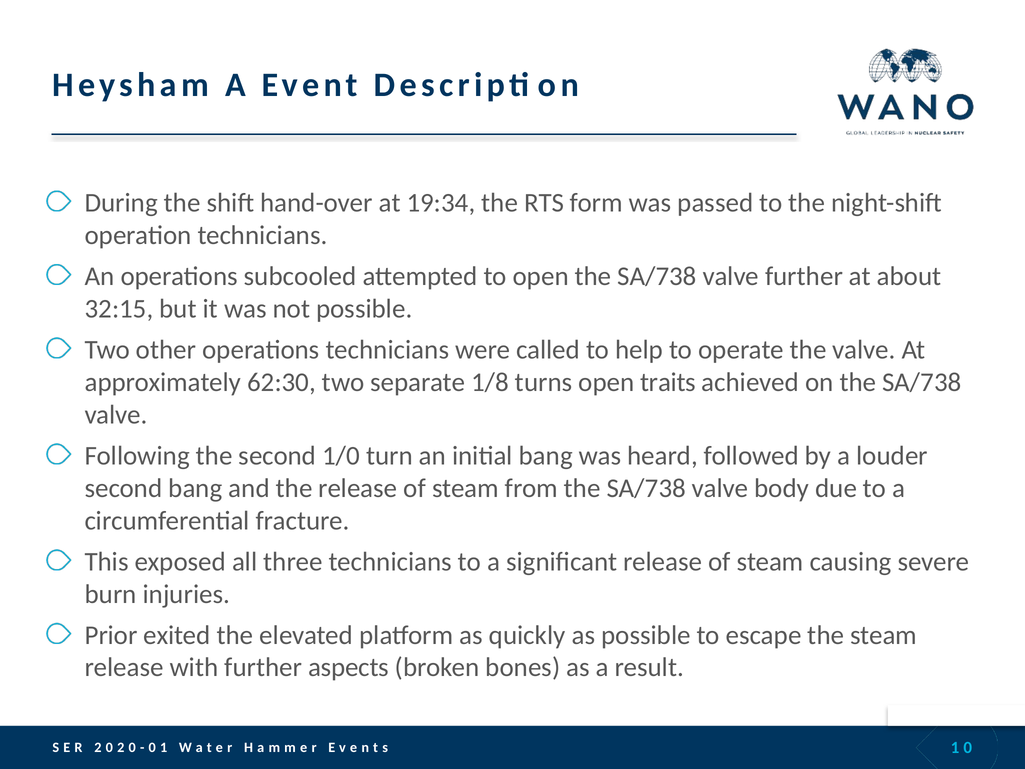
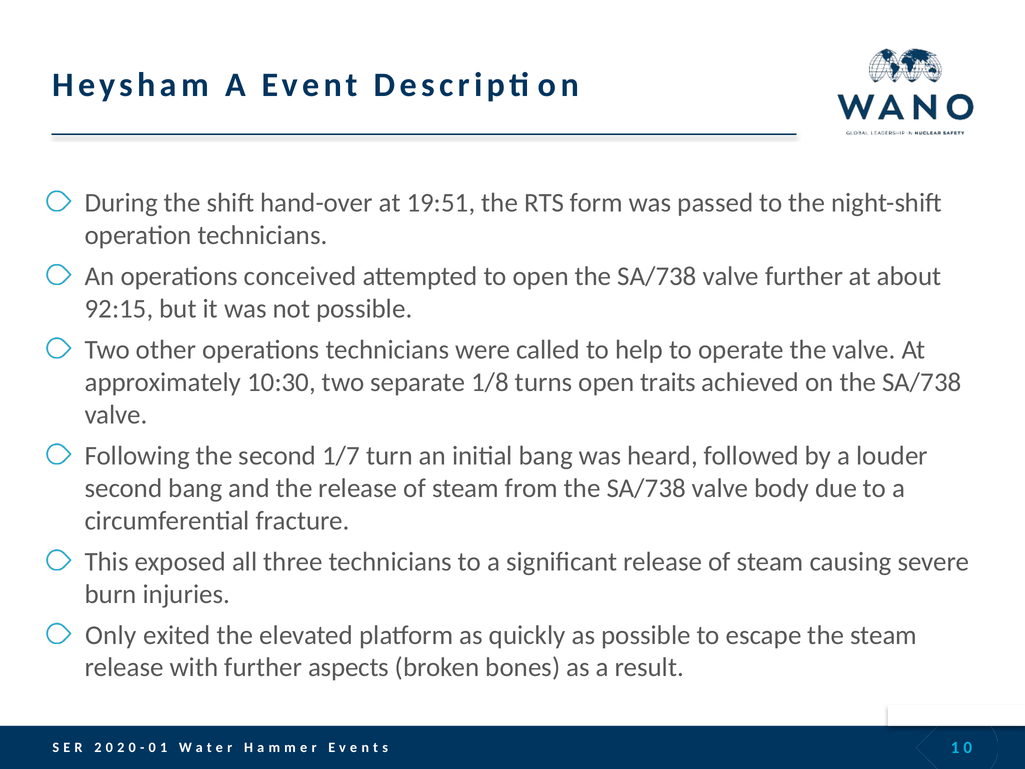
19:34: 19:34 -> 19:51 (441, 203)
subcooled: subcooled -> conceived (300, 276)
32:15: 32:15 -> 92:15 (119, 309)
62:30: 62:30 -> 10:30 (282, 382)
1/0: 1/0 -> 1/7 (341, 456)
Prior: Prior -> Only (111, 635)
